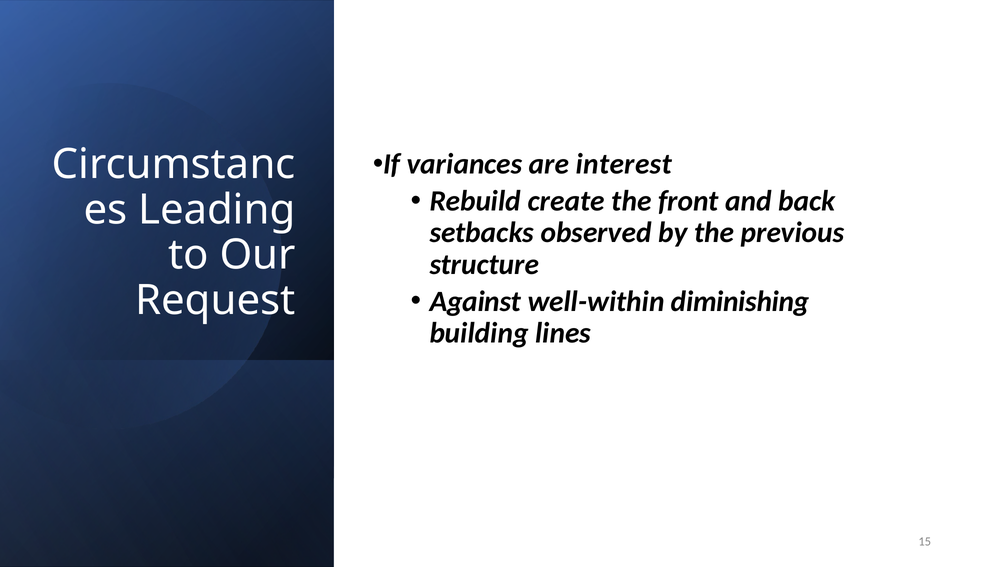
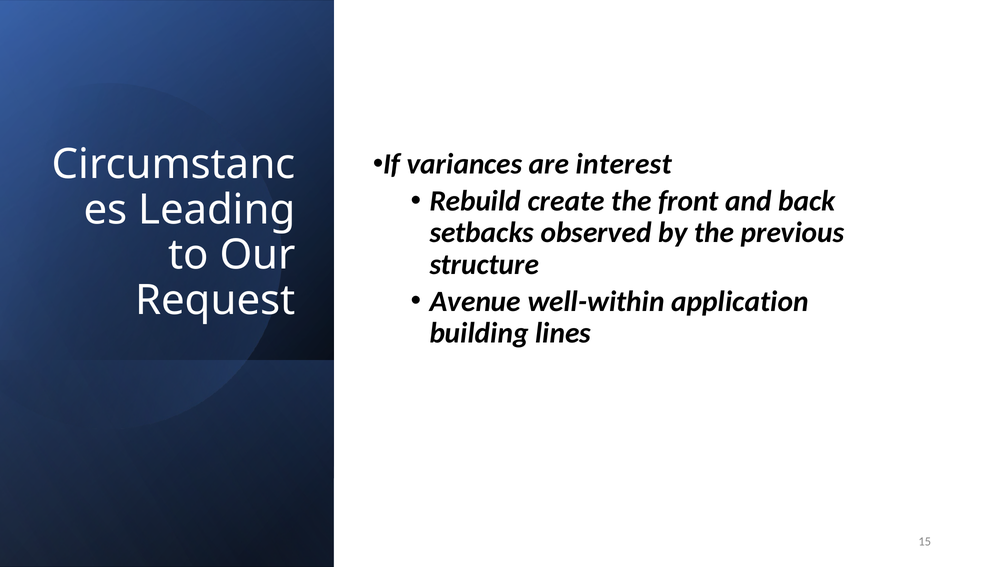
Against: Against -> Avenue (475, 301)
diminishing: diminishing -> application (740, 301)
